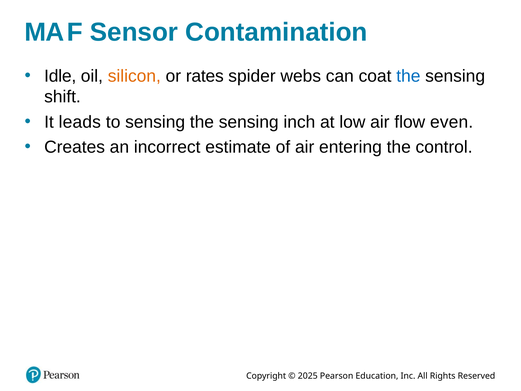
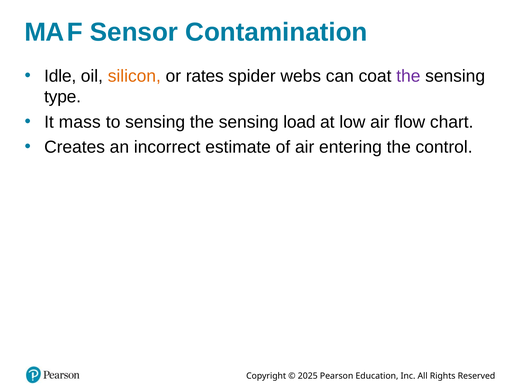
the colour: blue -> purple (408, 76)
shift: shift -> type (63, 97)
leads: leads -> mass (80, 122)
inch: inch -> load (299, 122)
even: even -> chart (452, 122)
